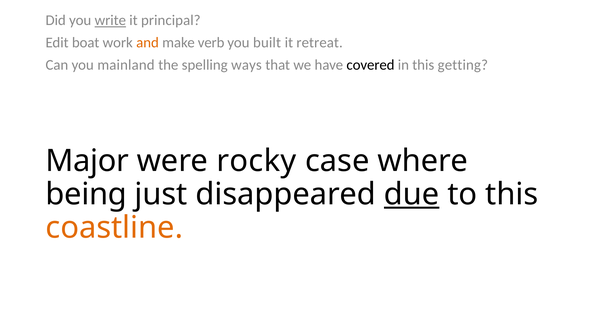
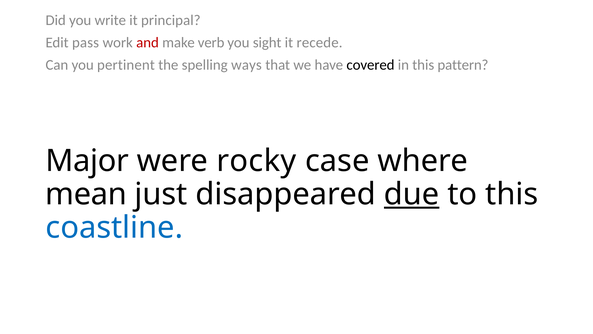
write underline: present -> none (110, 20)
boat: boat -> pass (86, 43)
and colour: orange -> red (147, 43)
built: built -> sight (267, 43)
retreat: retreat -> recede (320, 43)
mainland: mainland -> pertinent (126, 65)
getting: getting -> pattern (463, 65)
being: being -> mean (86, 194)
coastline colour: orange -> blue (114, 227)
